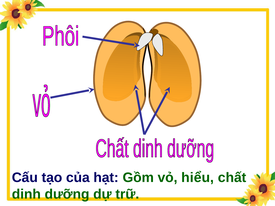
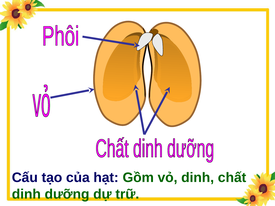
vỏ hiểu: hiểu -> dinh (198, 178)
